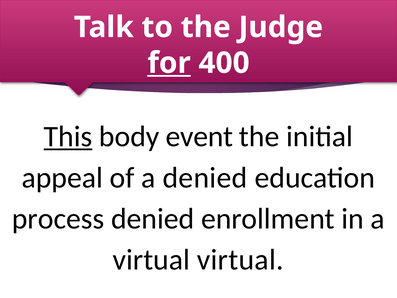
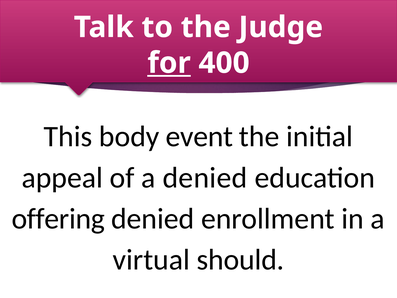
This underline: present -> none (68, 136)
process: process -> offering (58, 219)
virtual virtual: virtual -> should (240, 260)
